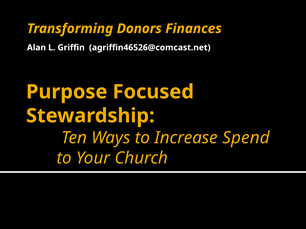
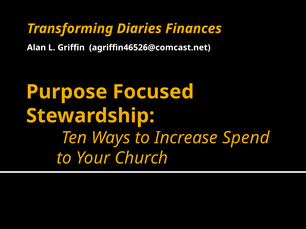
Donors: Donors -> Diaries (139, 29)
